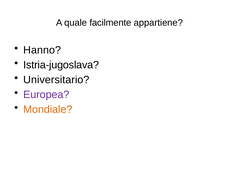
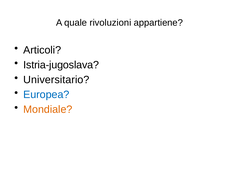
facilmente: facilmente -> rivoluzioni (110, 23)
Hanno: Hanno -> Articoli (42, 50)
Europea colour: purple -> blue (46, 95)
